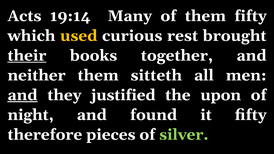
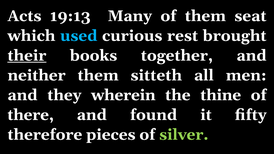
19:14: 19:14 -> 19:13 (70, 16)
them fifty: fifty -> seat (250, 16)
used colour: yellow -> light blue (79, 36)
and underline: present -> none (23, 95)
justified: justified -> wherein (123, 95)
upon: upon -> thine (221, 95)
night: night -> there (31, 115)
